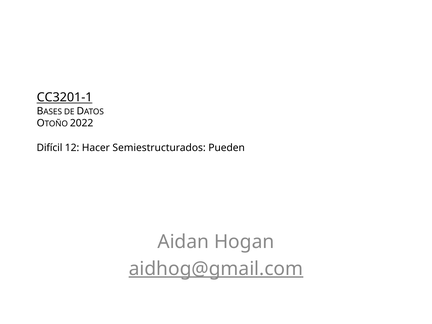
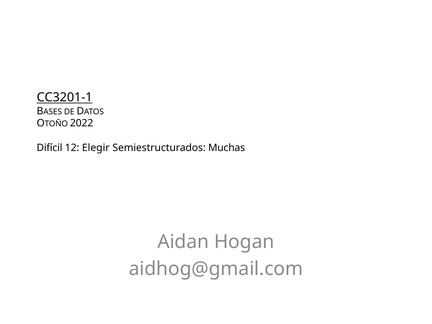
Hacer: Hacer -> Elegir (96, 148)
Pueden: Pueden -> Muchas (227, 148)
aidhog@gmail.com underline: present -> none (216, 269)
